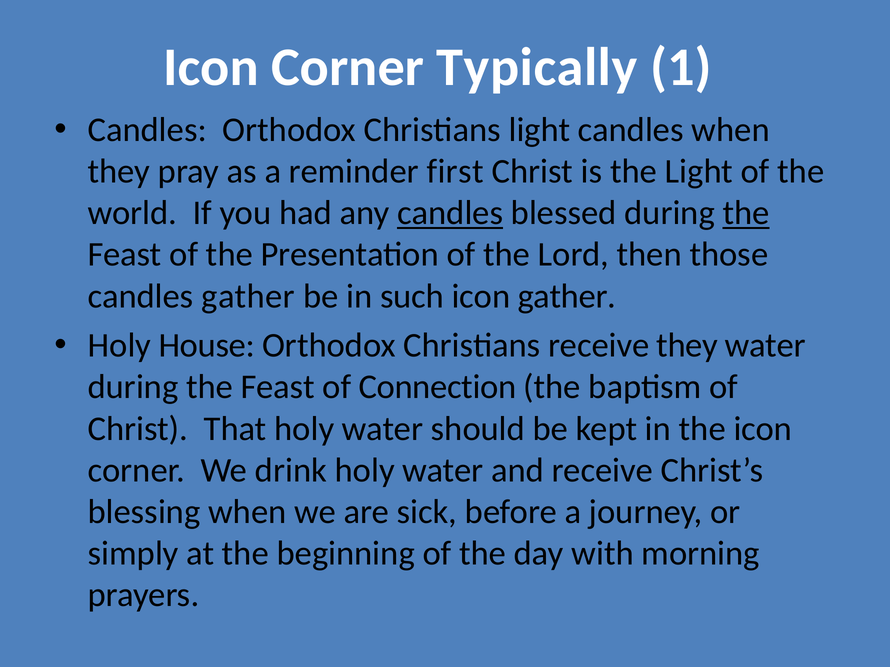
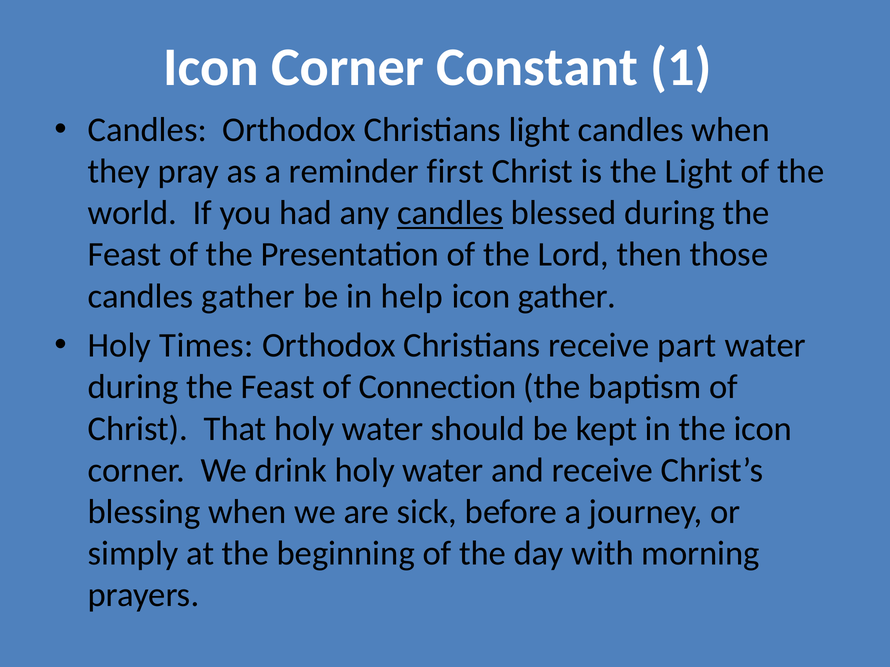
Typically: Typically -> Constant (537, 67)
the underline: present -> none (746, 213)
such: such -> help (412, 296)
House: House -> Times (206, 346)
receive they: they -> part (687, 346)
